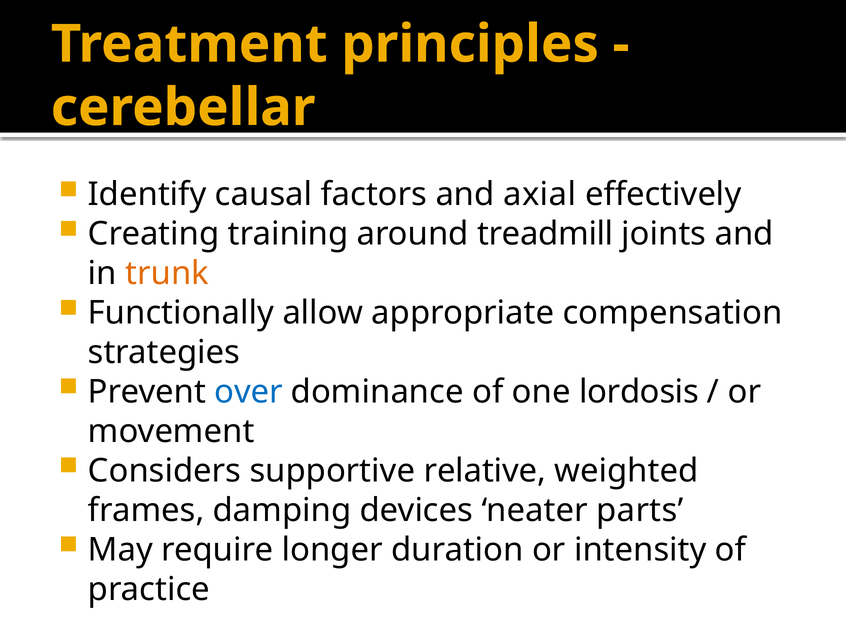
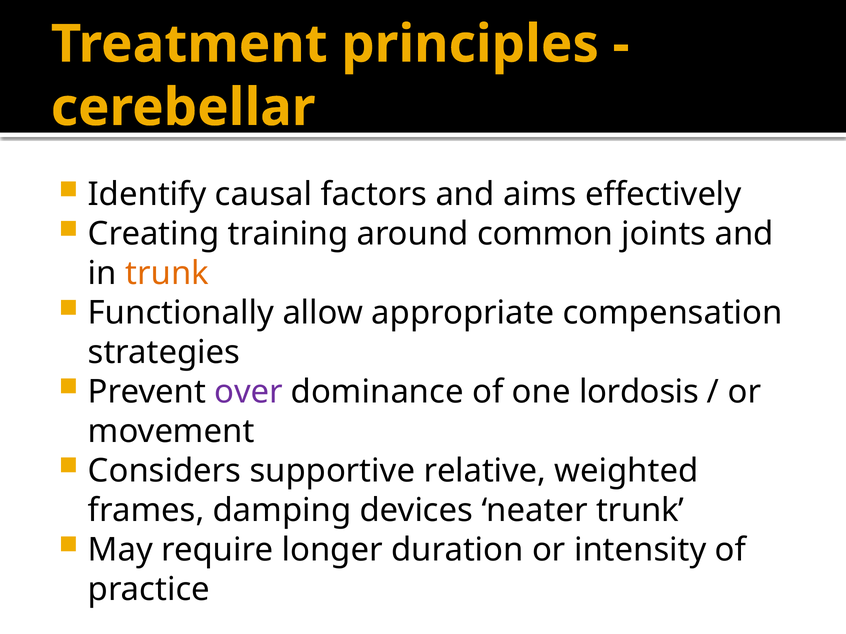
axial: axial -> aims (540, 195)
treadmill: treadmill -> common (545, 234)
over colour: blue -> purple (249, 392)
neater parts: parts -> trunk (640, 511)
